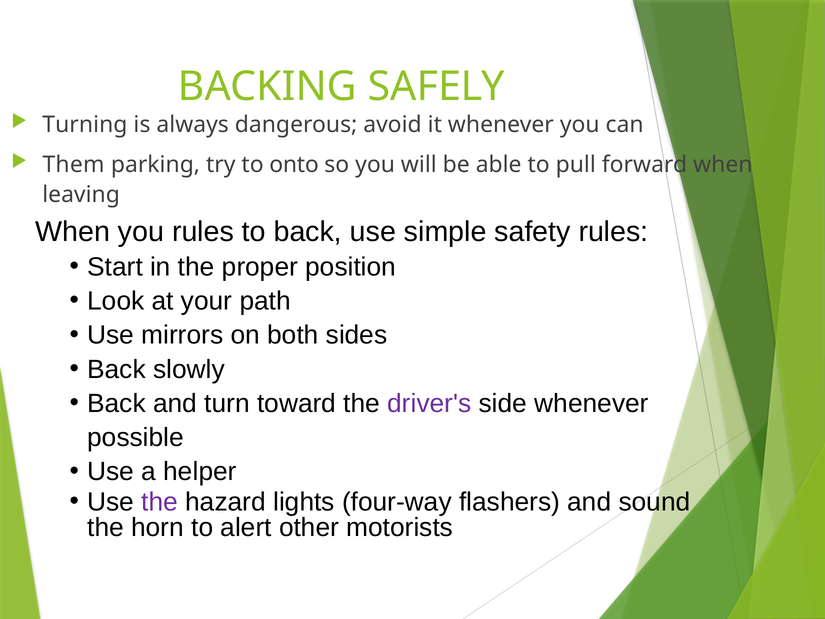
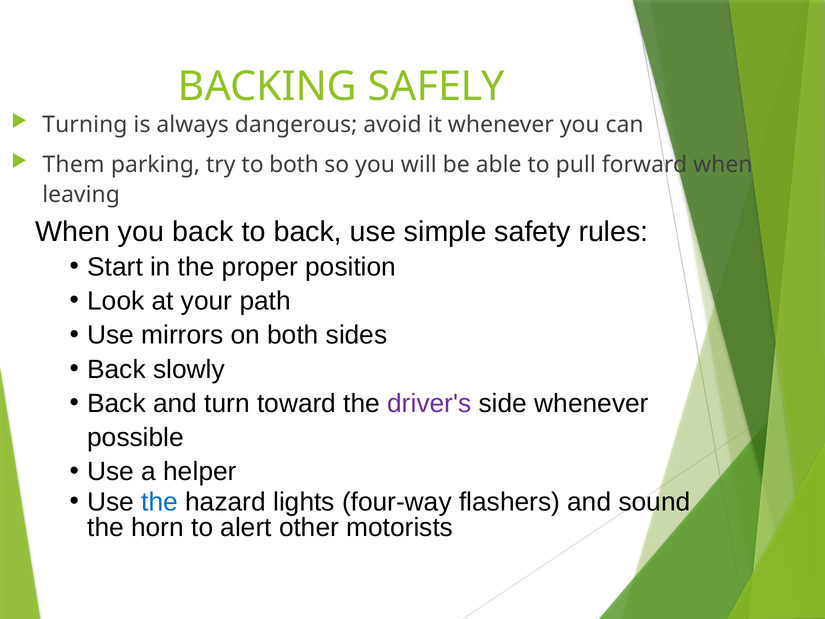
to onto: onto -> both (294, 165)
you rules: rules -> back (203, 232)
the colour: purple -> blue (160, 502)
